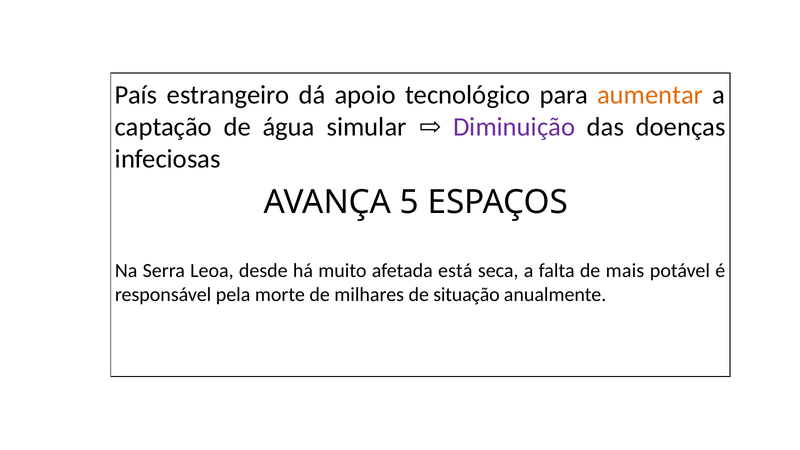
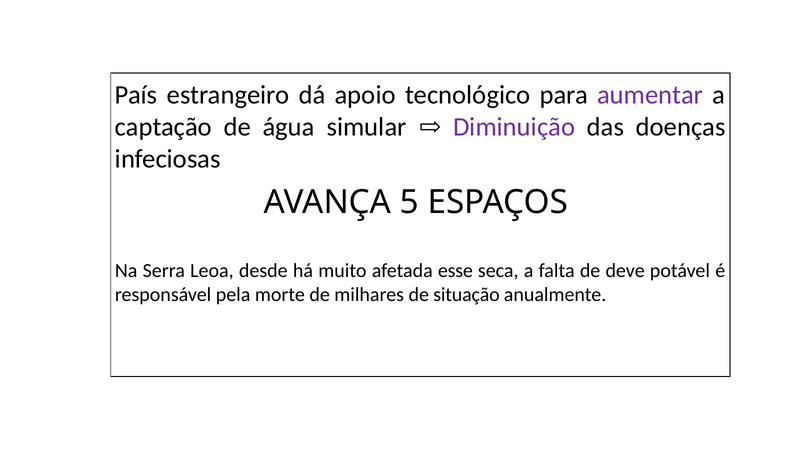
aumentar colour: orange -> purple (650, 95)
está: está -> esse (455, 270)
mais: mais -> deve (625, 270)
